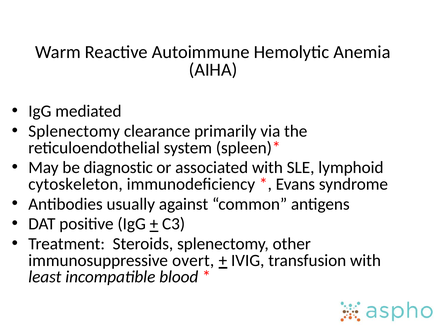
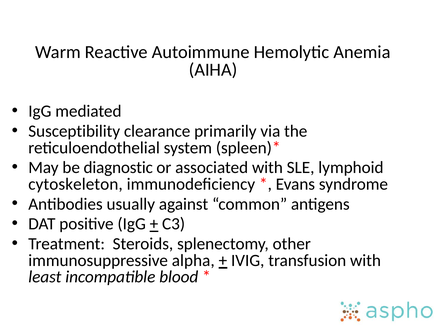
Splenectomy: Splenectomy -> Susceptibility (74, 131)
overt: overt -> alpha (193, 260)
